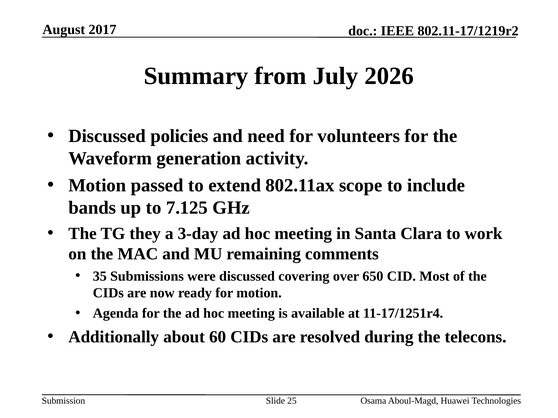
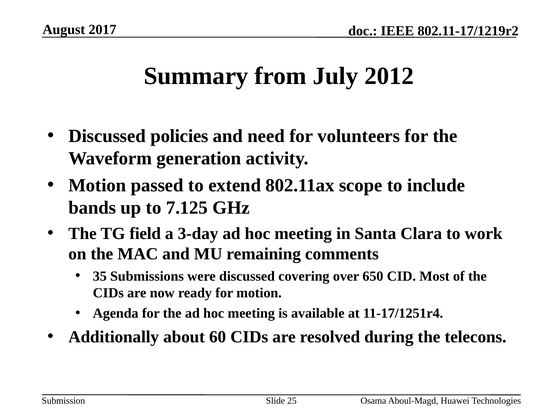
2026: 2026 -> 2012 (389, 76)
they: they -> field (145, 234)
